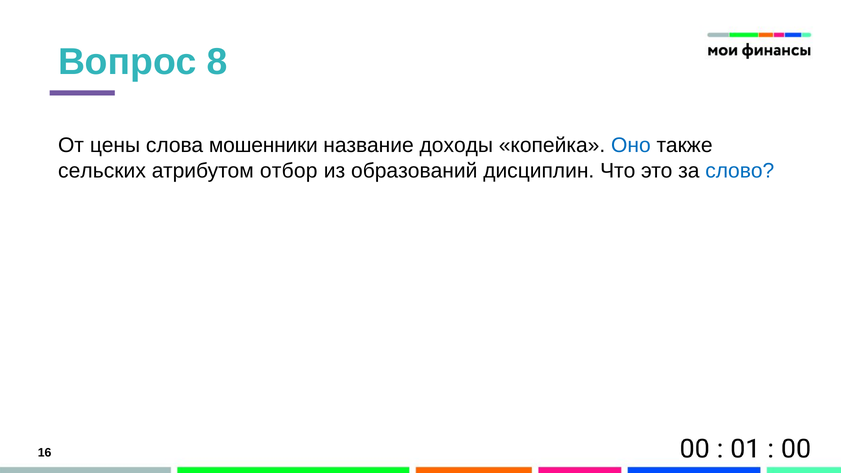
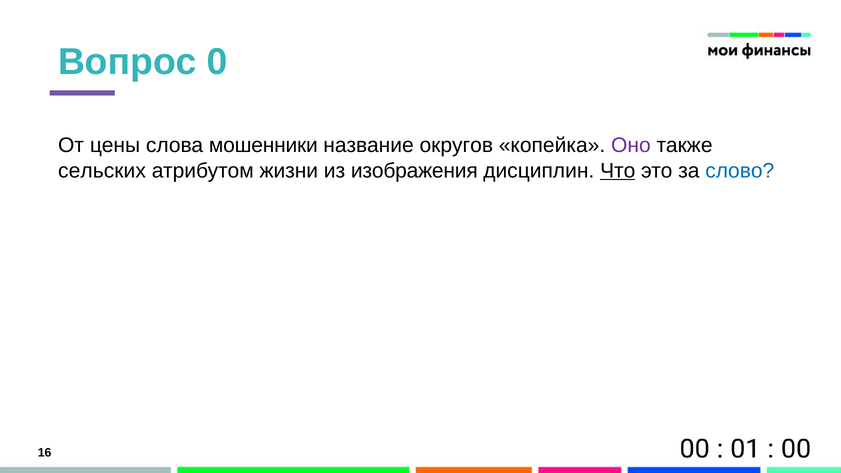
8: 8 -> 0 (217, 62)
доходы: доходы -> округов (456, 145)
Оно colour: blue -> purple (631, 145)
отбор: отбор -> жизни (289, 171)
образований: образований -> изображения (414, 171)
Что underline: none -> present (618, 171)
